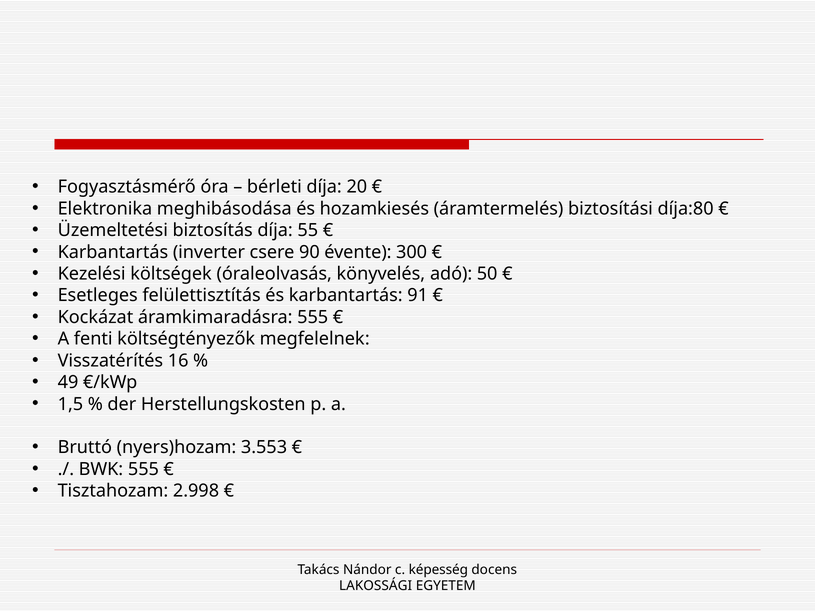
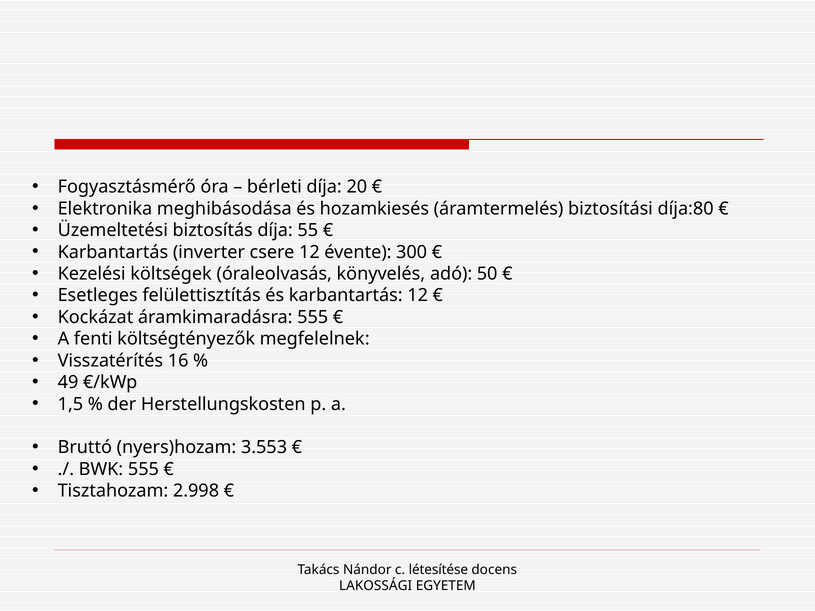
csere 90: 90 -> 12 (309, 252)
karbantartás 91: 91 -> 12 (418, 296)
képesség: képesség -> létesítése (438, 570)
